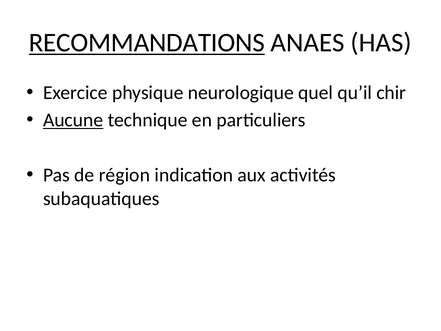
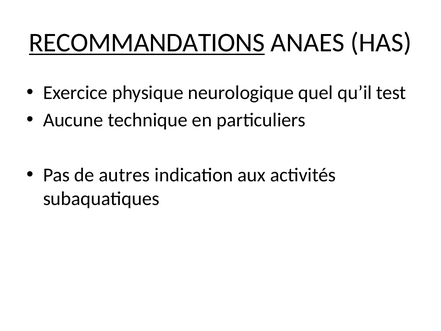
chir: chir -> test (391, 93)
Aucune underline: present -> none (73, 120)
région: région -> autres (124, 175)
